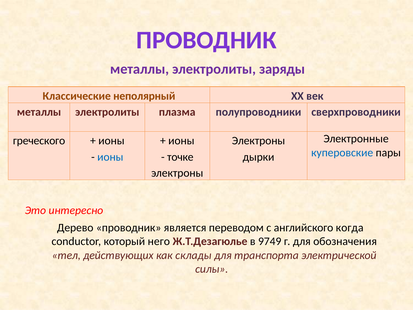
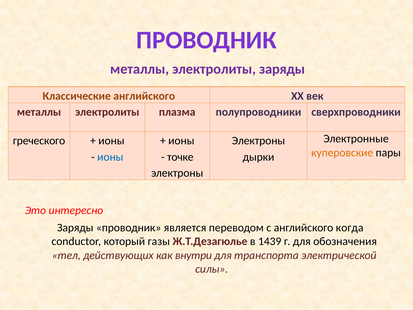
Классические неполярный: неполярный -> английского (144, 96)
куперовские colour: blue -> orange (342, 153)
Дерево: Дерево -> Заряды (75, 228)
него: него -> газы (159, 241)
9749: 9749 -> 1439 (270, 241)
склады: склады -> внутри (193, 255)
